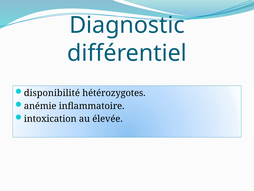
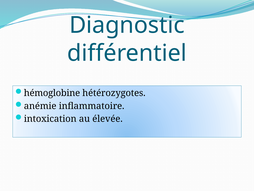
disponibilité: disponibilité -> hémoglobine (52, 93)
